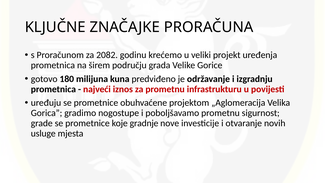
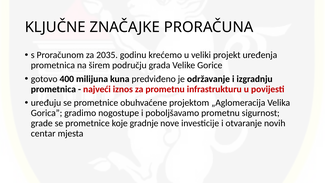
2082: 2082 -> 2035 (107, 55)
180: 180 -> 400 (67, 79)
usluge: usluge -> centar (43, 133)
